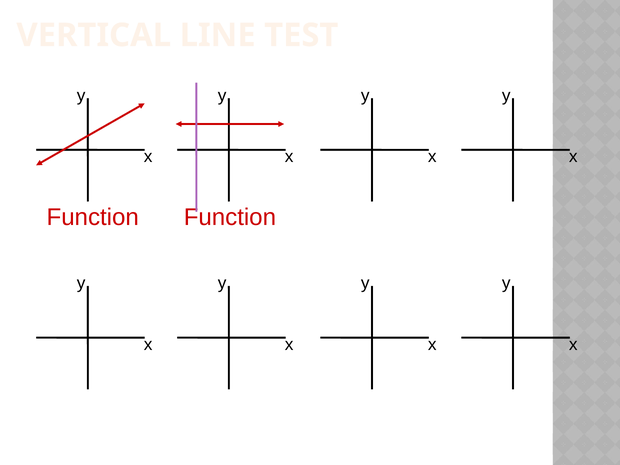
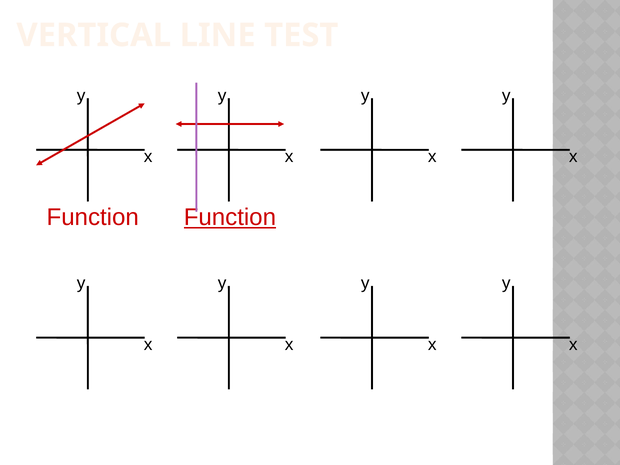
Function underline: none -> present (230, 217)
